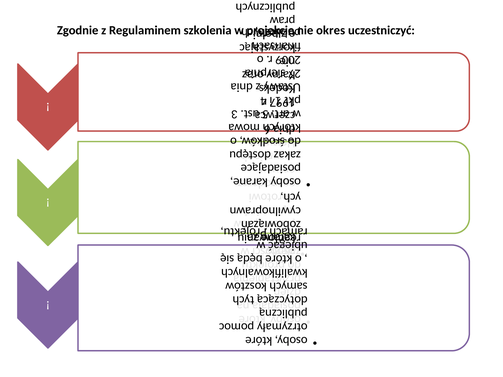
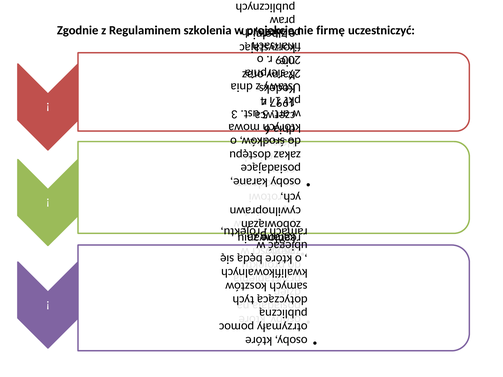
okres: okres -> firmę (331, 30)
